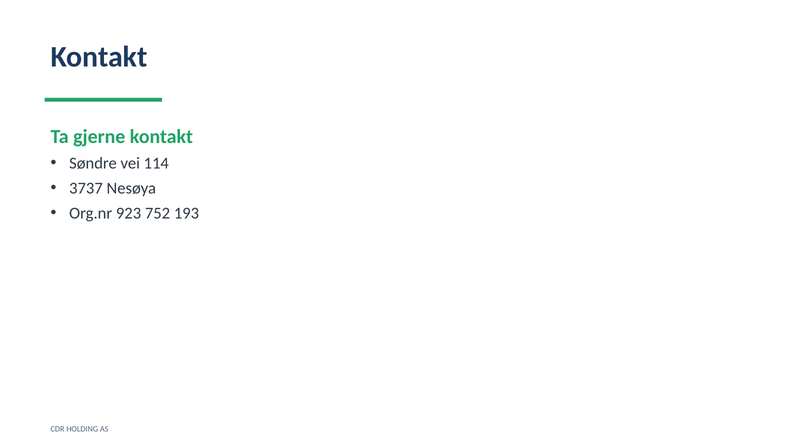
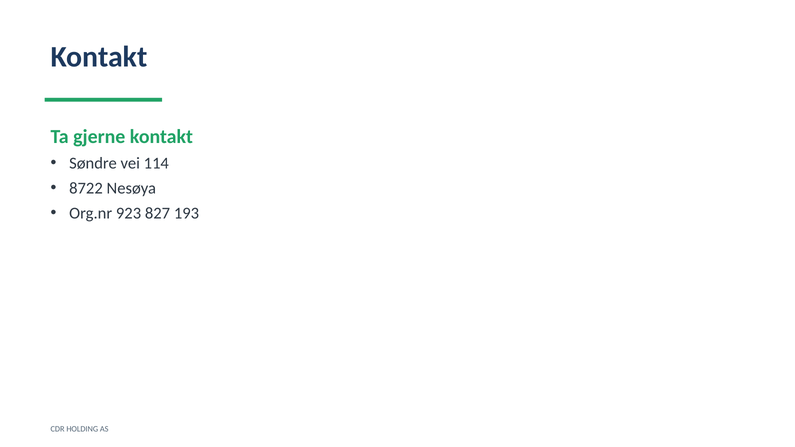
3737: 3737 -> 8722 (86, 188)
752: 752 -> 827 (157, 213)
